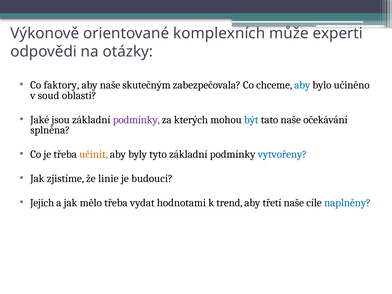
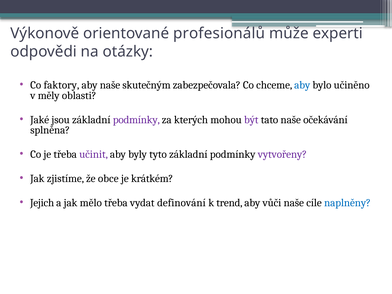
komplexních: komplexních -> profesionálů (219, 33)
soud: soud -> měly (49, 96)
být colour: blue -> purple (251, 120)
učinit colour: orange -> purple (94, 154)
vytvořeny colour: blue -> purple (282, 154)
linie: linie -> obce (108, 179)
budoucí: budoucí -> krátkém (152, 179)
hodnotami: hodnotami -> definování (181, 203)
třetí: třetí -> vůči (272, 203)
